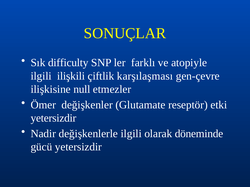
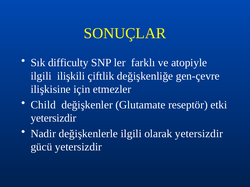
karşılaşması: karşılaşması -> değişkenliğe (145, 76)
null: null -> için (82, 90)
Ömer: Ömer -> Child (43, 105)
olarak döneminde: döneminde -> yetersizdir (199, 134)
